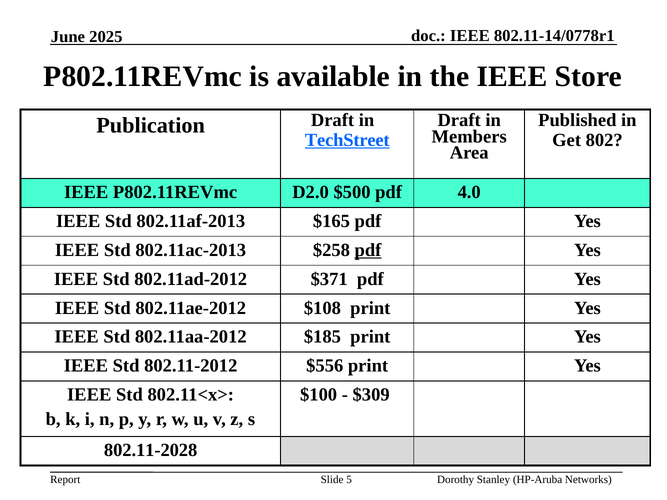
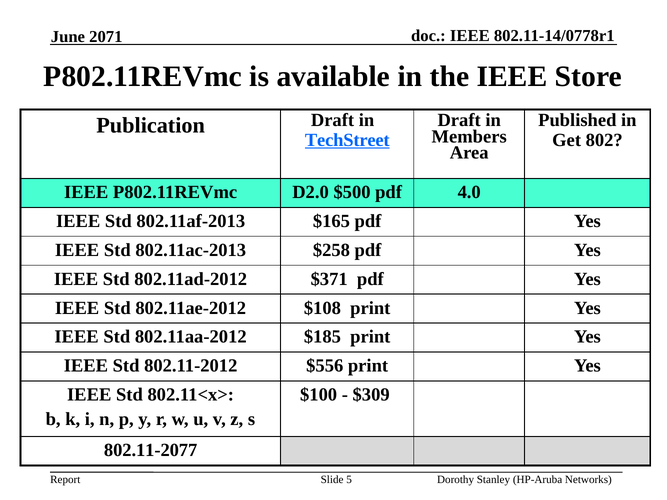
2025: 2025 -> 2071 (106, 37)
pdf underline: present -> none (368, 250)
802.11-2028: 802.11-2028 -> 802.11-2077 (151, 450)
